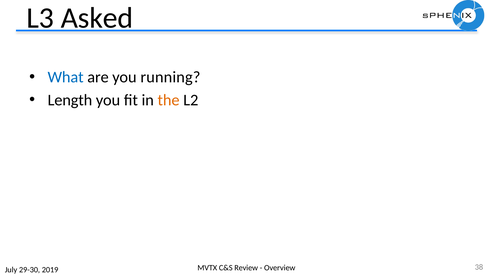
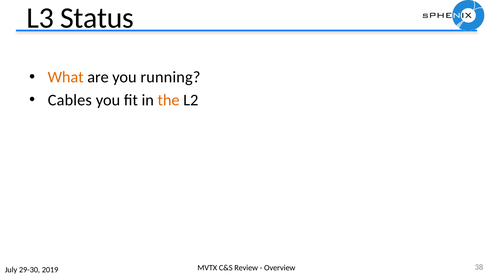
Asked: Asked -> Status (97, 18)
What colour: blue -> orange (66, 77)
Length: Length -> Cables (70, 100)
